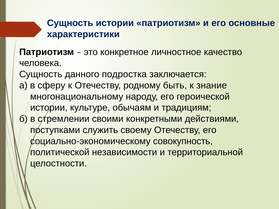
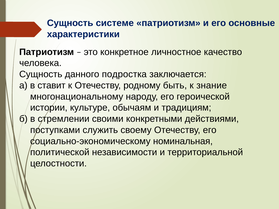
Сущность истории: истории -> системе (115, 23)
сферу: сферу -> ставит (52, 86)
совокупность: совокупность -> номинальная (183, 141)
